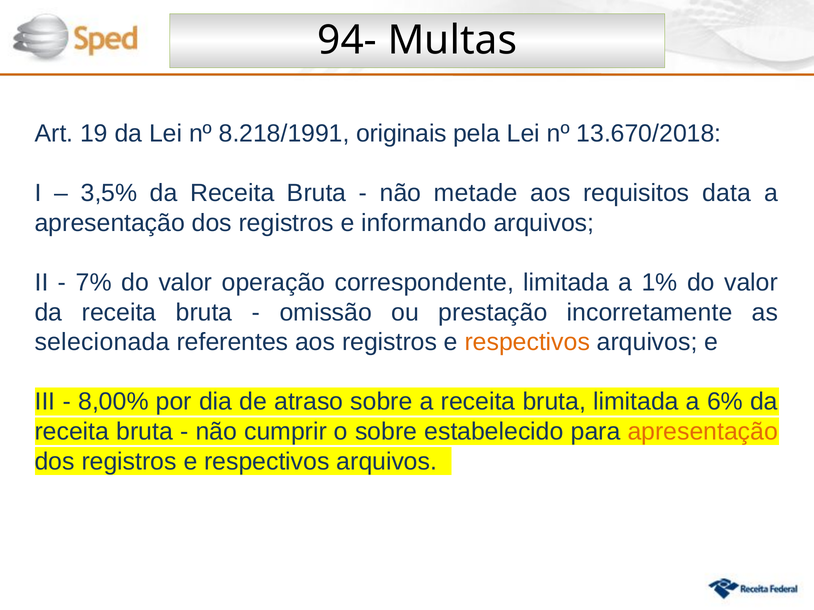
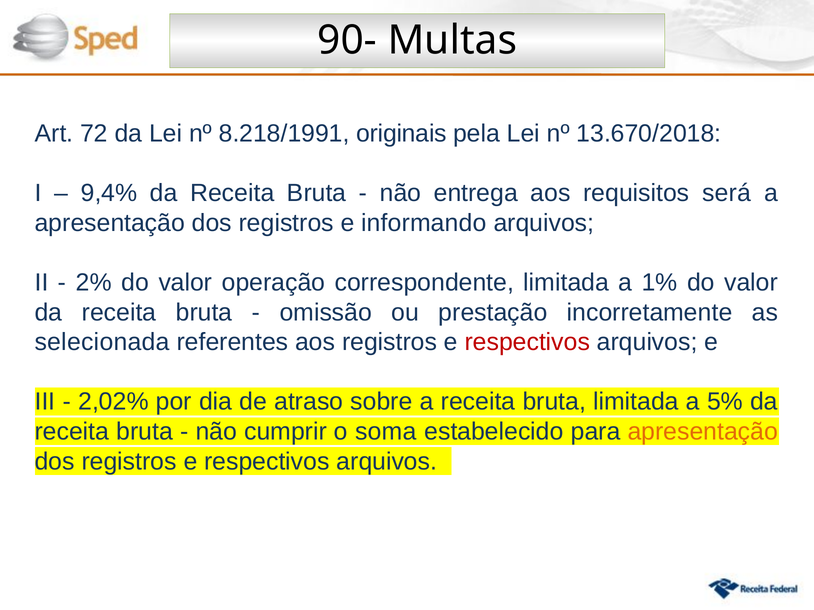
94-: 94- -> 90- (347, 41)
19: 19 -> 72 (94, 134)
3,5%: 3,5% -> 9,4% (109, 193)
metade: metade -> entrega (476, 193)
data: data -> será (727, 193)
7%: 7% -> 2% (94, 283)
respectivos colour: orange -> red (527, 342)
8,00%: 8,00% -> 2,02% (113, 402)
6%: 6% -> 5% (725, 402)
o sobre: sobre -> soma (386, 432)
